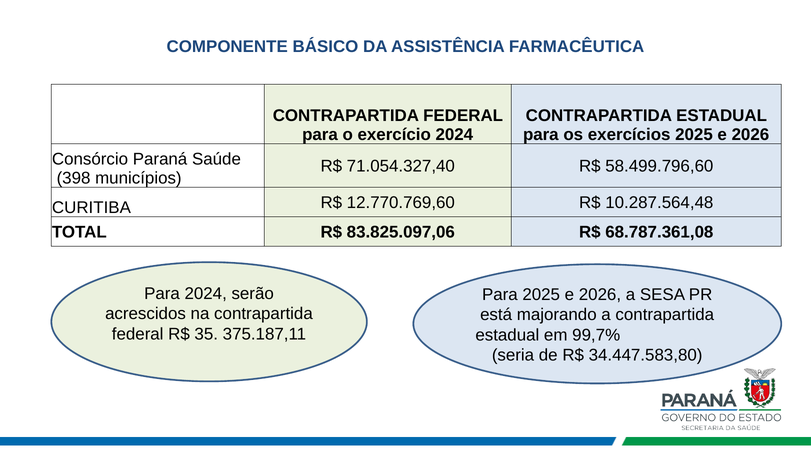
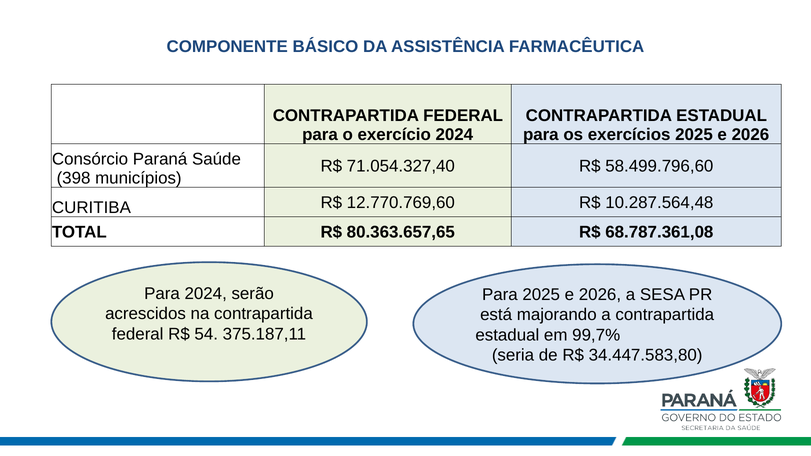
83.825.097,06: 83.825.097,06 -> 80.363.657,65 (401, 232)
35: 35 -> 54 (206, 334)
